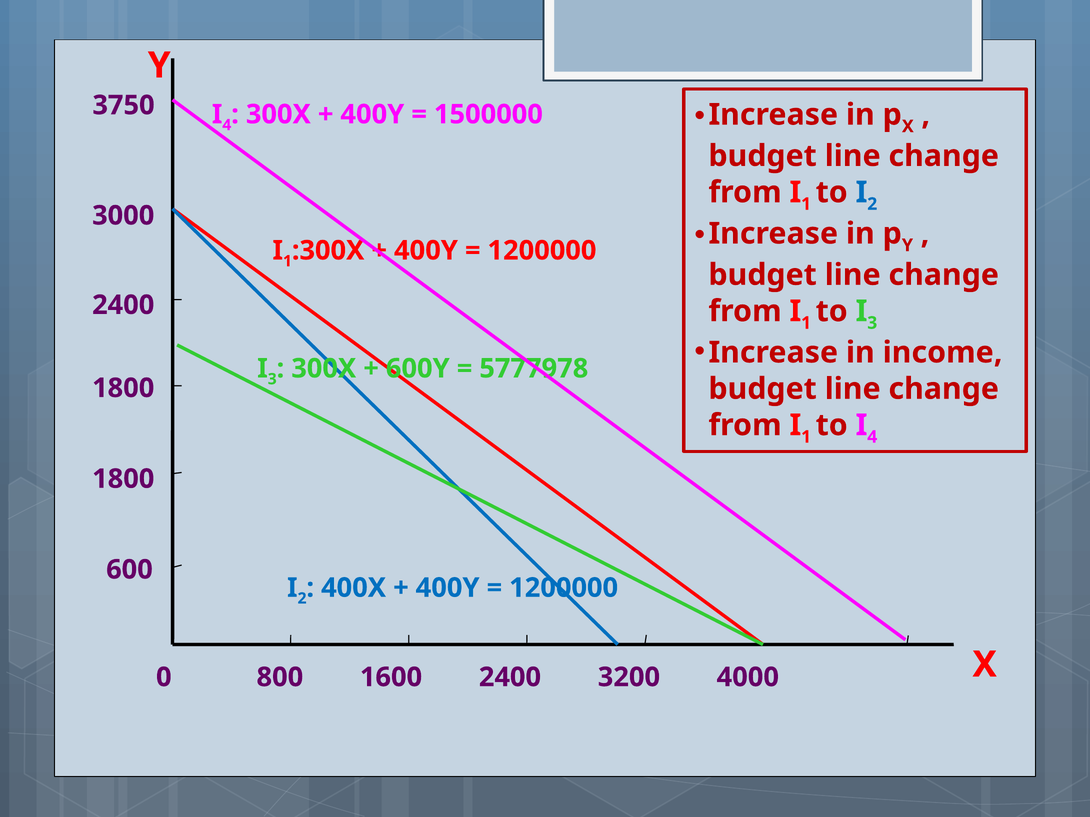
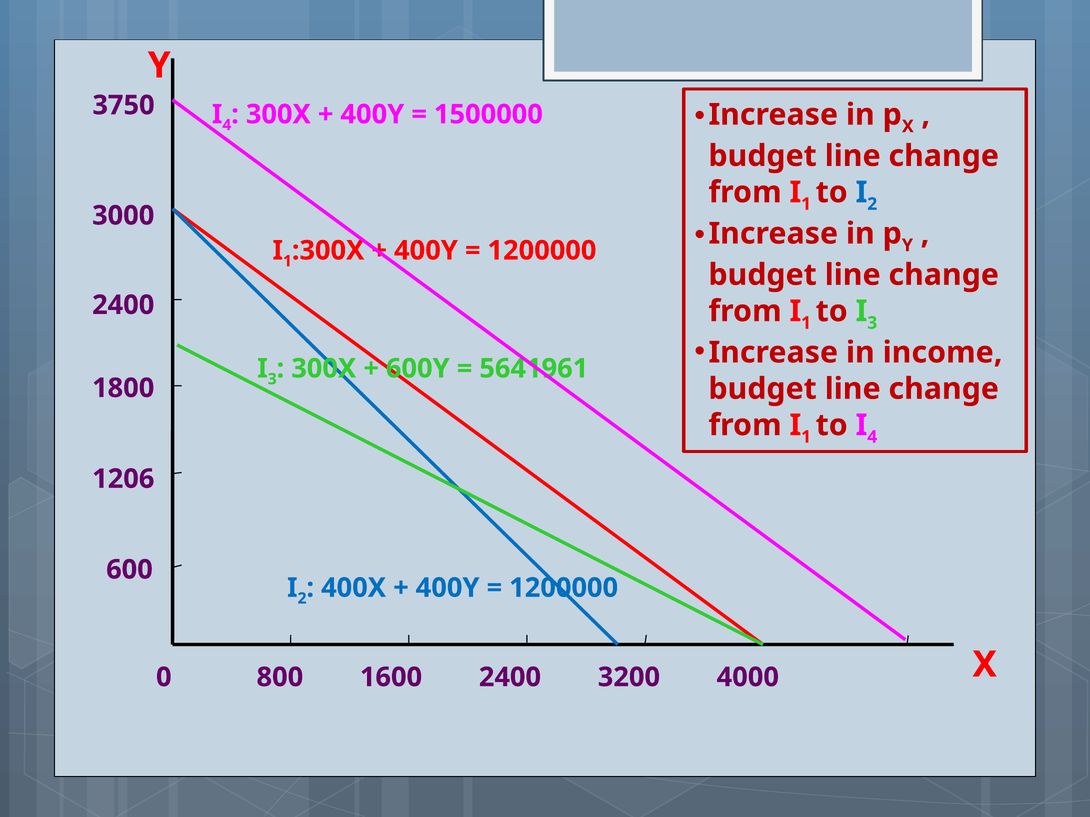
5777978: 5777978 -> 5641961 (534, 369)
1800: 1800 -> 1206 (123, 479)
